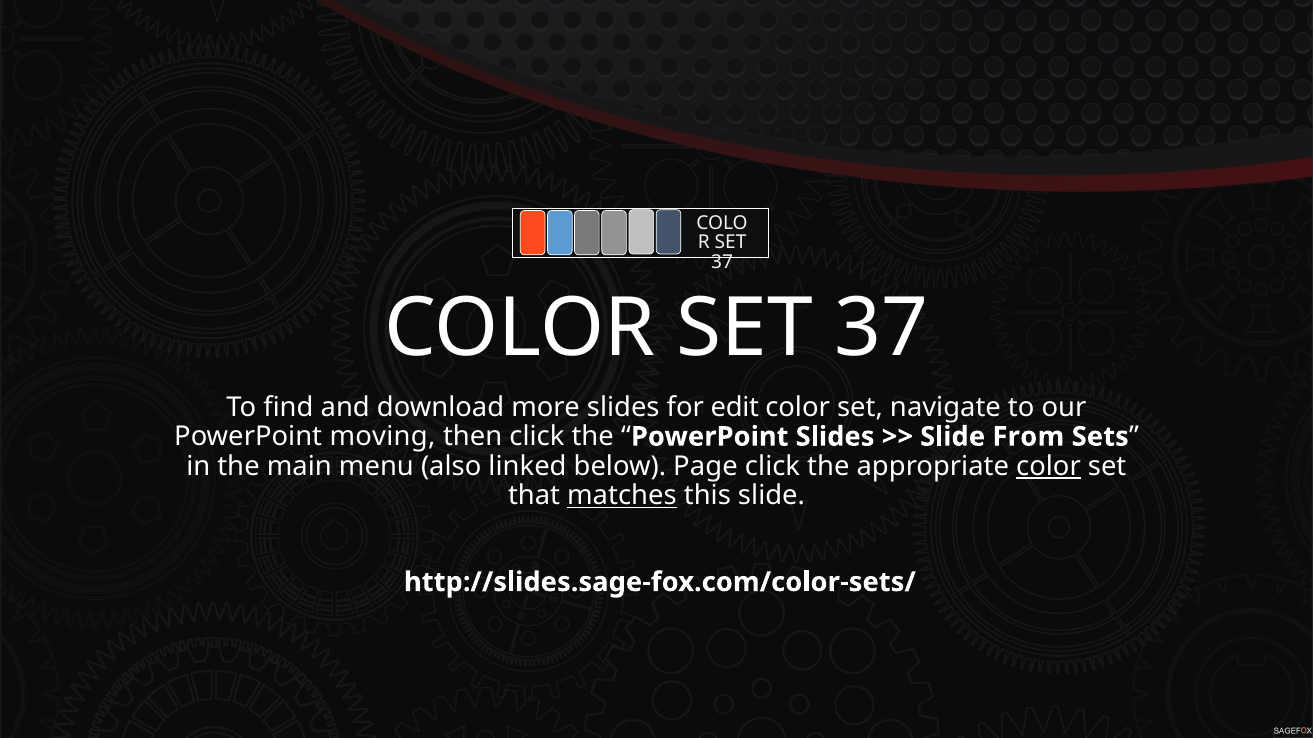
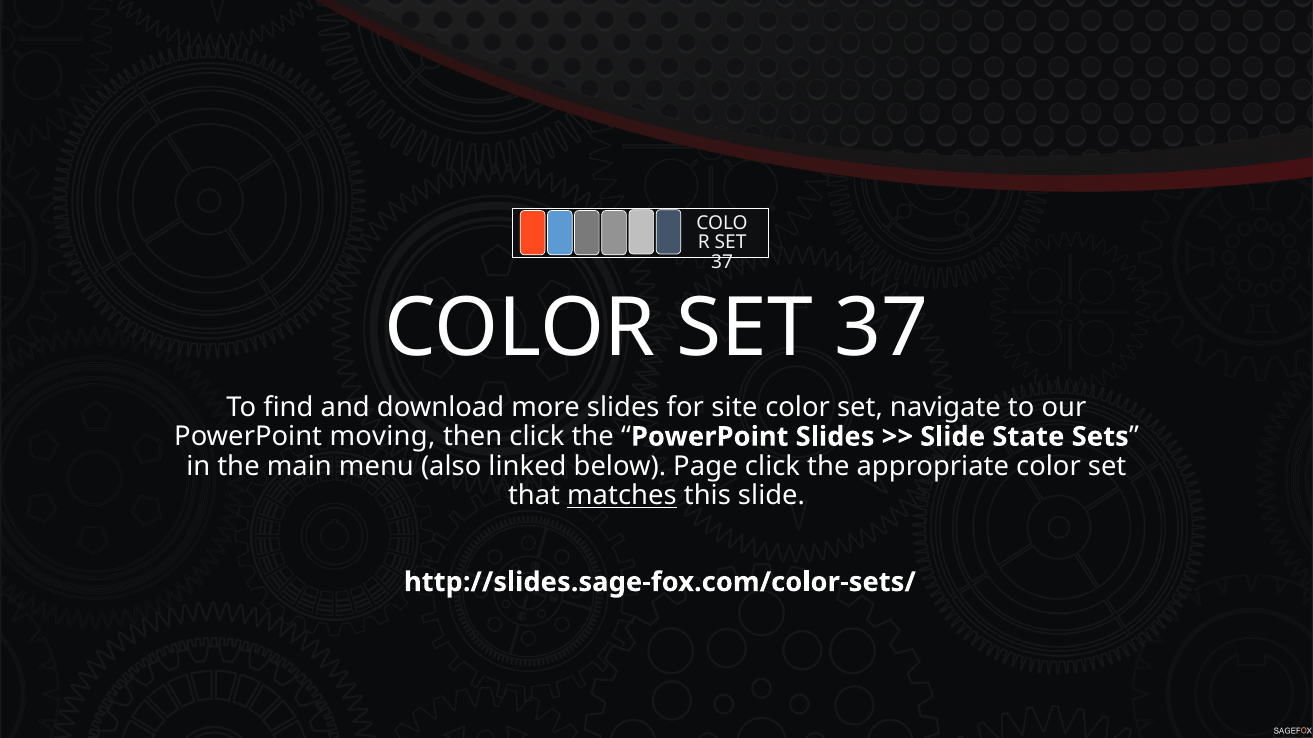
edit: edit -> site (735, 407)
From: From -> State (1028, 437)
color underline: present -> none (1049, 467)
